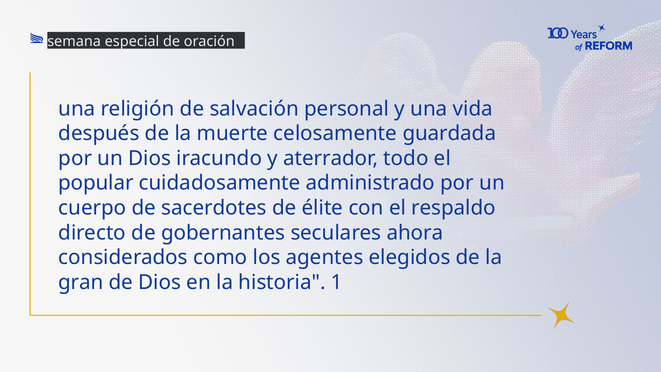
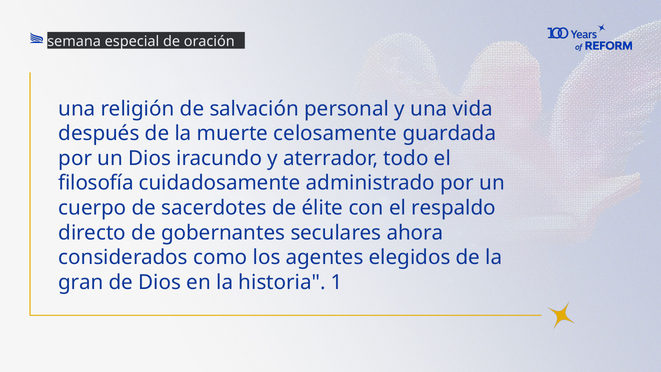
popular: popular -> filosofía (96, 183)
